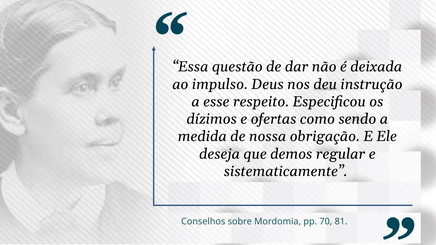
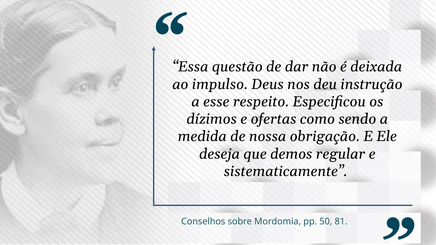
70: 70 -> 50 (326, 222)
